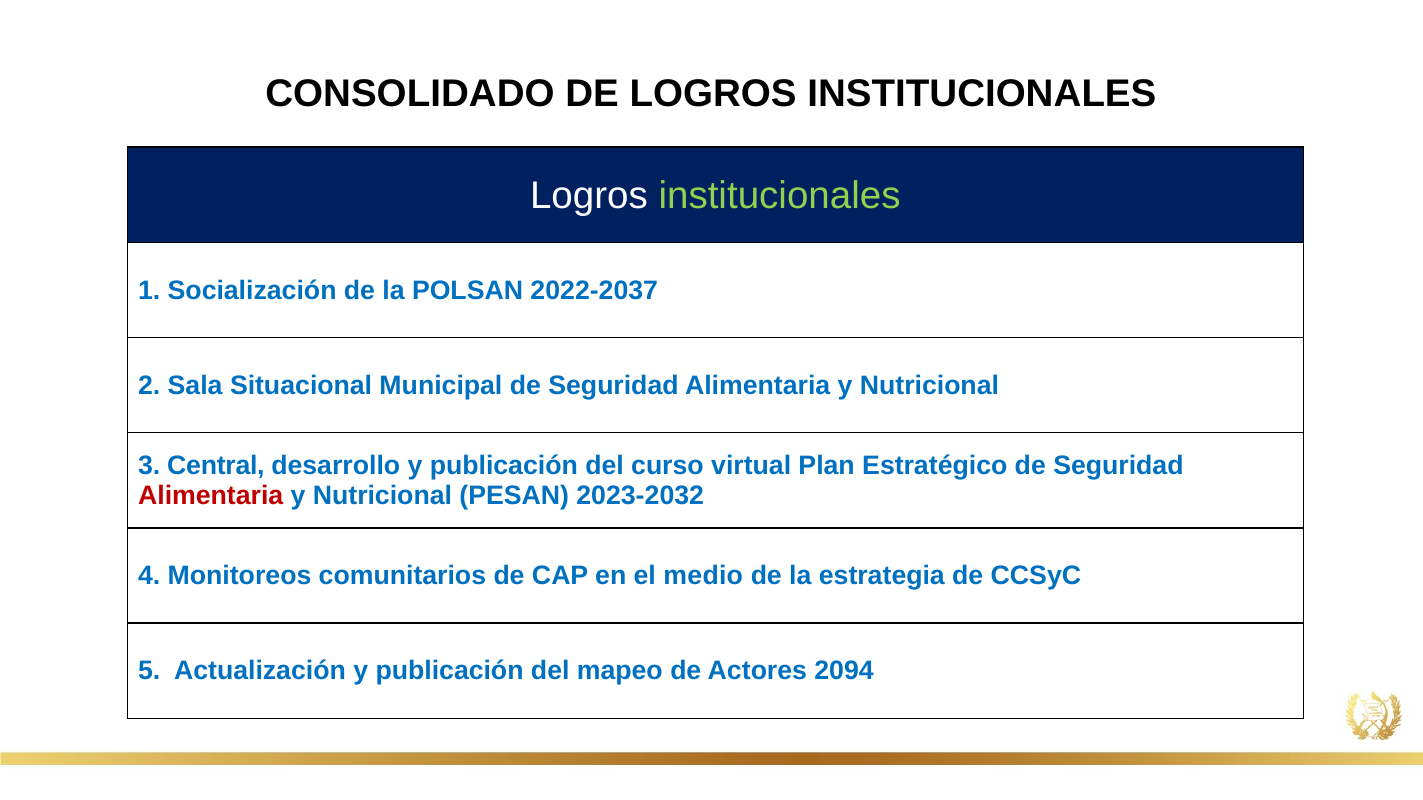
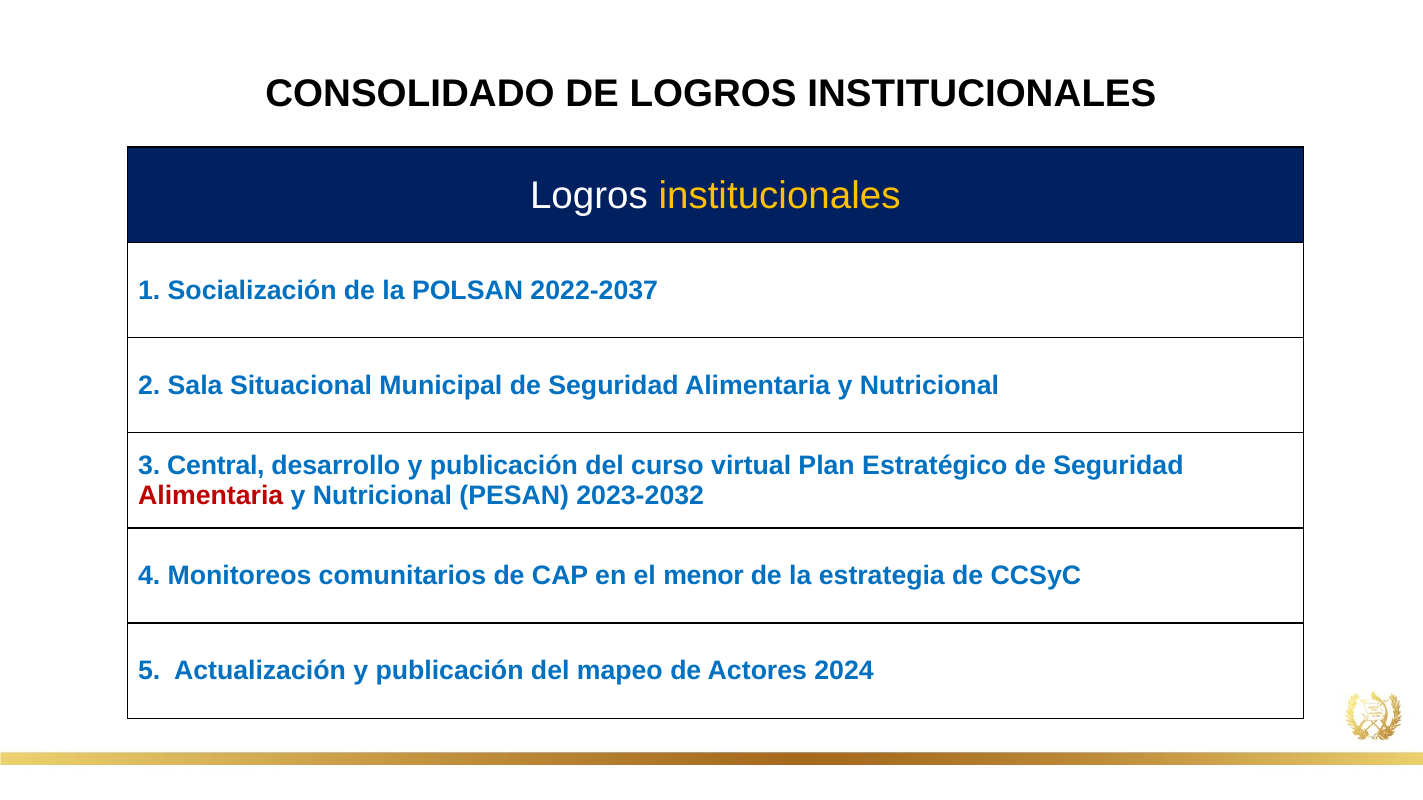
institucionales colour: light green -> yellow (780, 195)
medio: medio -> menor (703, 576)
2094: 2094 -> 2024 (844, 672)
